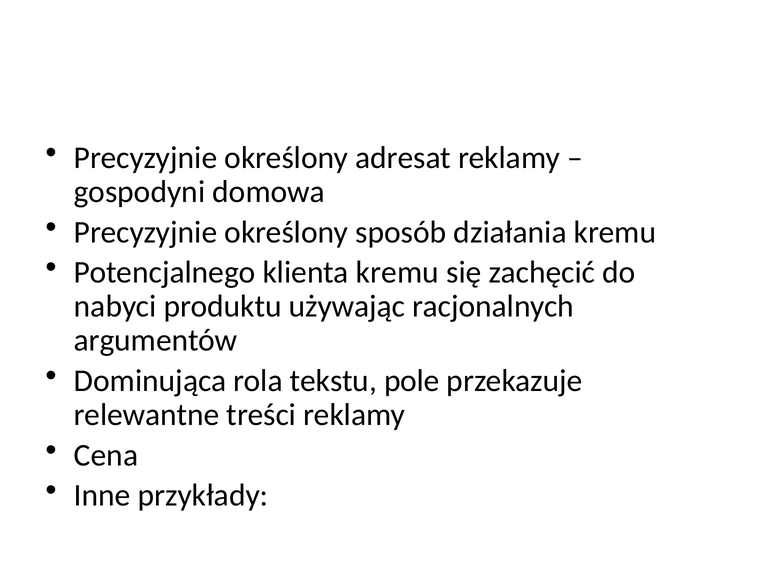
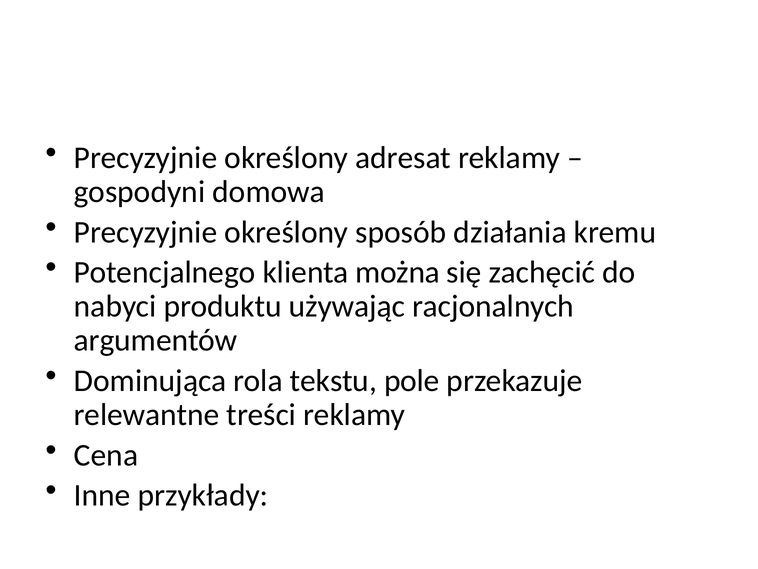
klienta kremu: kremu -> można (398, 272)
